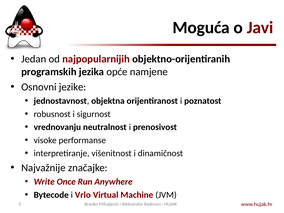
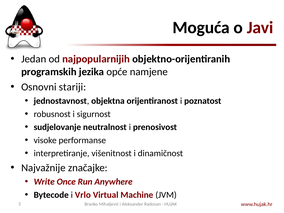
jezike: jezike -> stariji (73, 87)
vrednovanju: vrednovanju -> sudjelovanje (57, 127)
